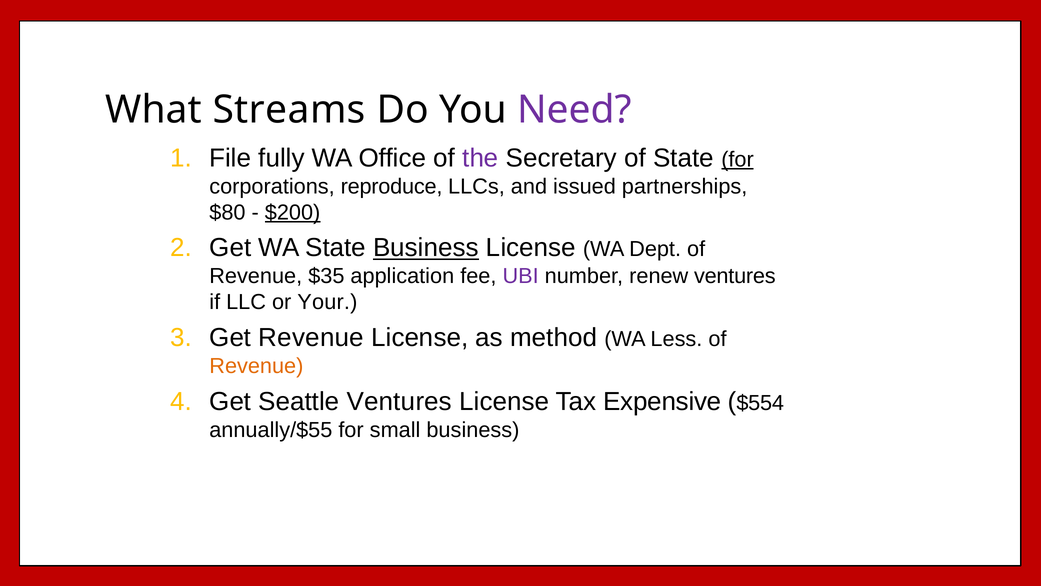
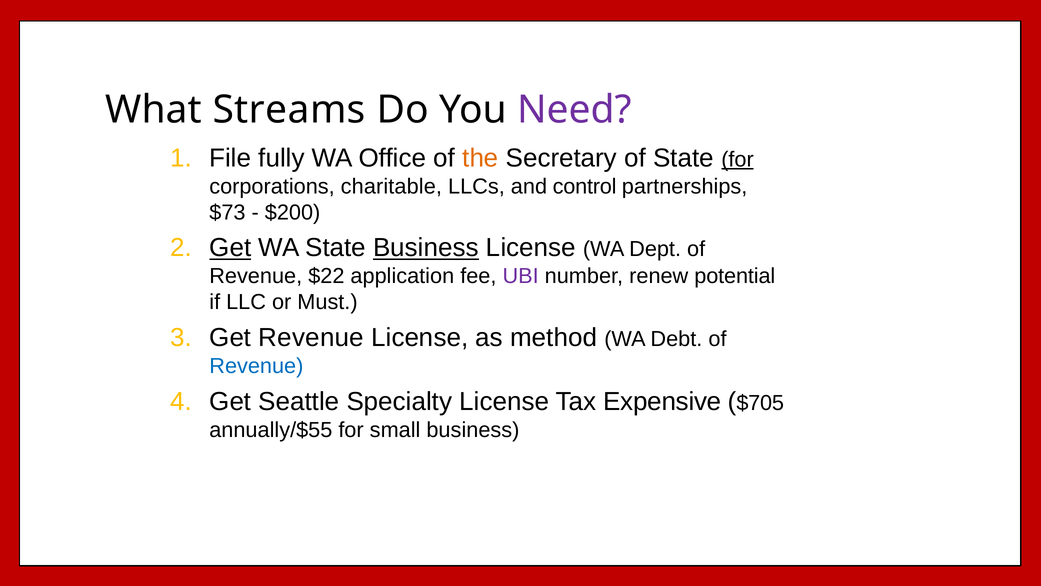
the colour: purple -> orange (480, 158)
reproduce: reproduce -> charitable (391, 186)
issued: issued -> control (585, 186)
$80: $80 -> $73 (227, 212)
$200 underline: present -> none (293, 212)
Get underline: none -> present (230, 248)
$35: $35 -> $22 (326, 276)
renew ventures: ventures -> potential (735, 276)
Your: Your -> Must (327, 302)
Less: Less -> Debt (676, 339)
Revenue colour: orange -> blue (256, 366)
Seattle Ventures: Ventures -> Specialty (399, 401)
$554: $554 -> $705 (760, 403)
